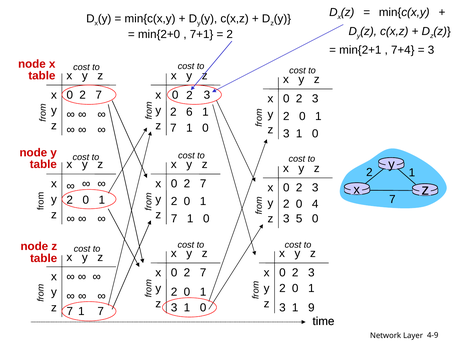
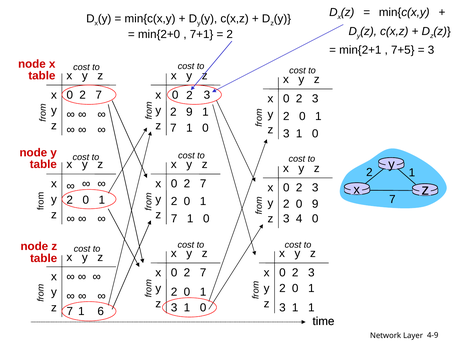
7+4: 7+4 -> 7+5 (403, 50)
2 6: 6 -> 9 (189, 112)
0 4: 4 -> 9 (315, 204)
5: 5 -> 4 (299, 219)
1 9: 9 -> 1 (311, 308)
7 1 7: 7 -> 6 (101, 311)
